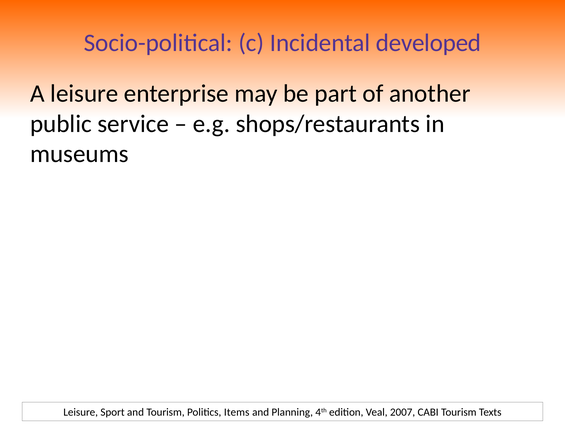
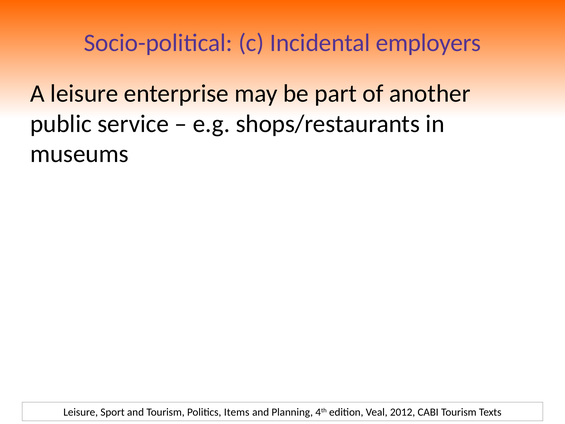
developed: developed -> employers (429, 43)
2007: 2007 -> 2012 (403, 412)
